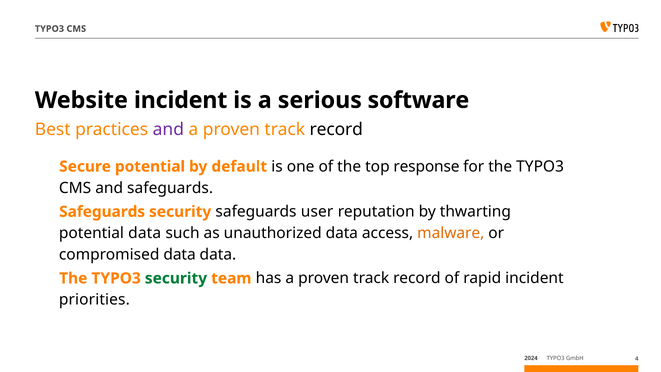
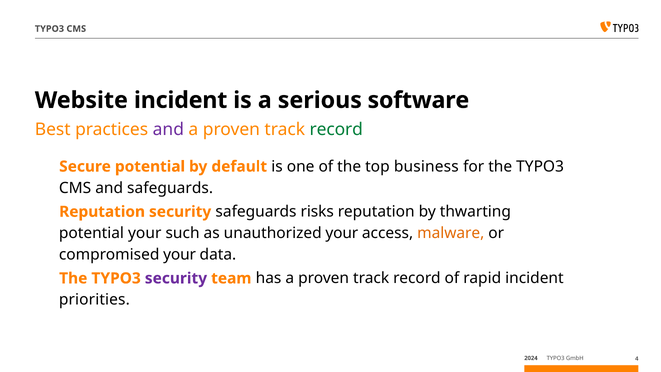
record colour: black -> green (336, 129)
response: response -> business (426, 166)
Safeguards: Safeguards -> Reputation (102, 212)
user: user -> risks (317, 212)
potential data: data -> your (145, 233)
unauthorized data: data -> your (342, 233)
compromised data: data -> your (180, 254)
security colour: green -> purple (176, 278)
